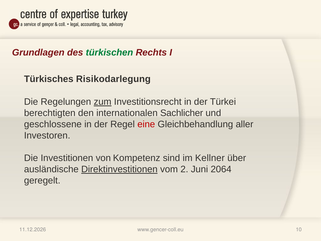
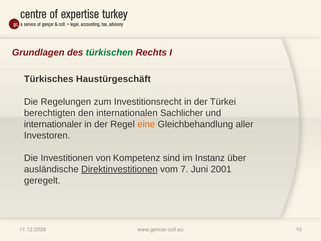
Risikodarlegung: Risikodarlegung -> Haustürgeschäft (113, 79)
zum underline: present -> none (103, 102)
geschlossene: geschlossene -> internationaler (53, 124)
eine colour: red -> orange (146, 124)
Kellner: Kellner -> Instanz (210, 158)
2: 2 -> 7 (184, 169)
2064: 2064 -> 2001 (221, 169)
